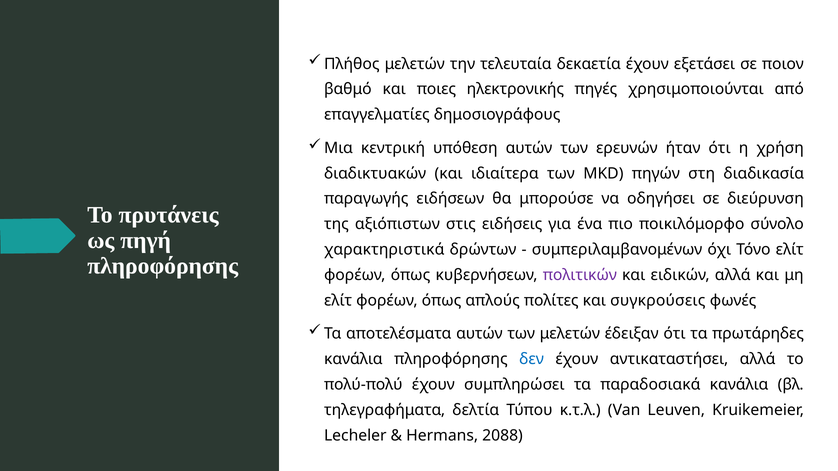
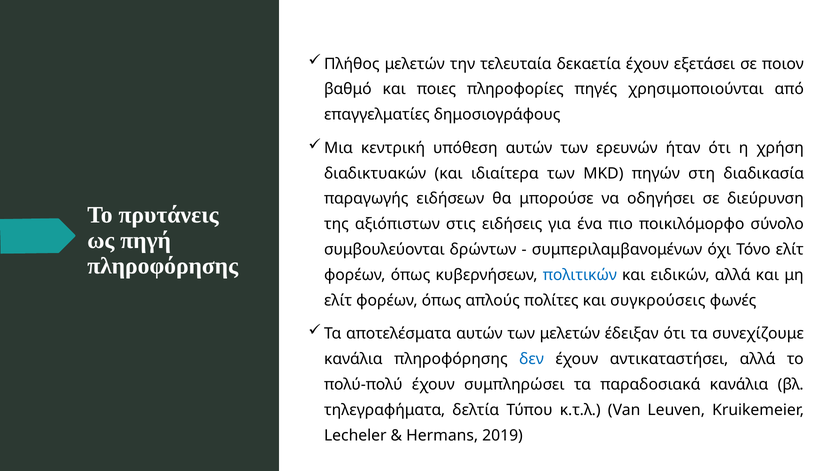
ηλεκτρονικής: ηλεκτρονικής -> πληροφορίες (515, 89)
χαρακτηριστικά: χαρακτηριστικά -> συμβουλεύονται (384, 250)
πολιτικών colour: purple -> blue (580, 275)
πρωτάρηδες: πρωτάρηδες -> συνεχίζουμε (758, 334)
2088: 2088 -> 2019 (503, 436)
